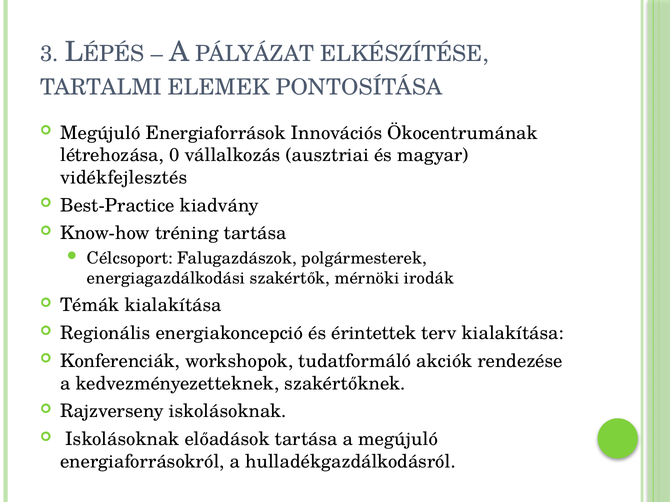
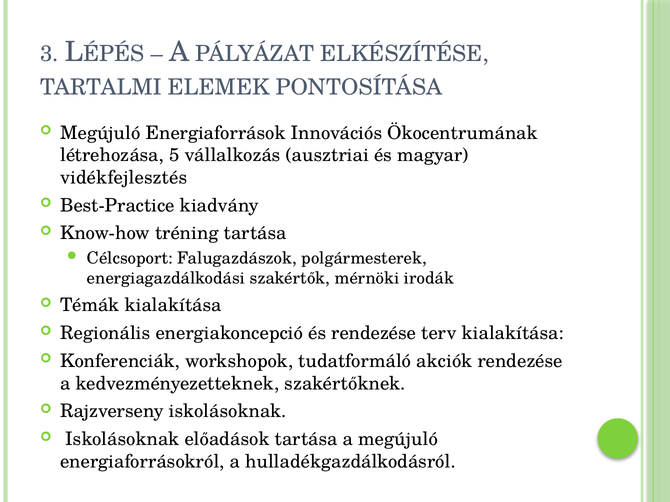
0: 0 -> 5 (174, 155)
és érintettek: érintettek -> rendezése (374, 334)
